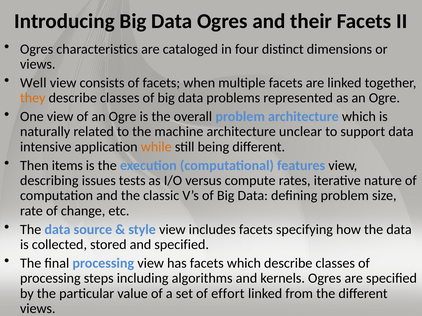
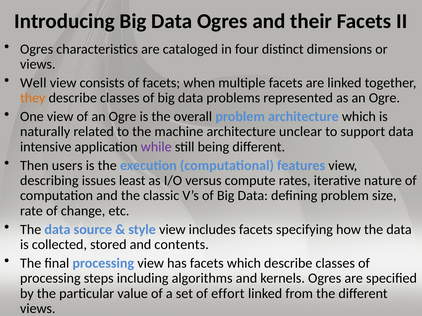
while colour: orange -> purple (156, 147)
items: items -> users (67, 166)
tests: tests -> least (132, 181)
and specified: specified -> contents (182, 245)
